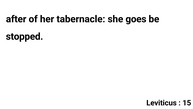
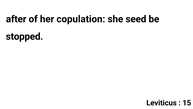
tabernacle: tabernacle -> copulation (81, 19)
goes: goes -> seed (136, 19)
